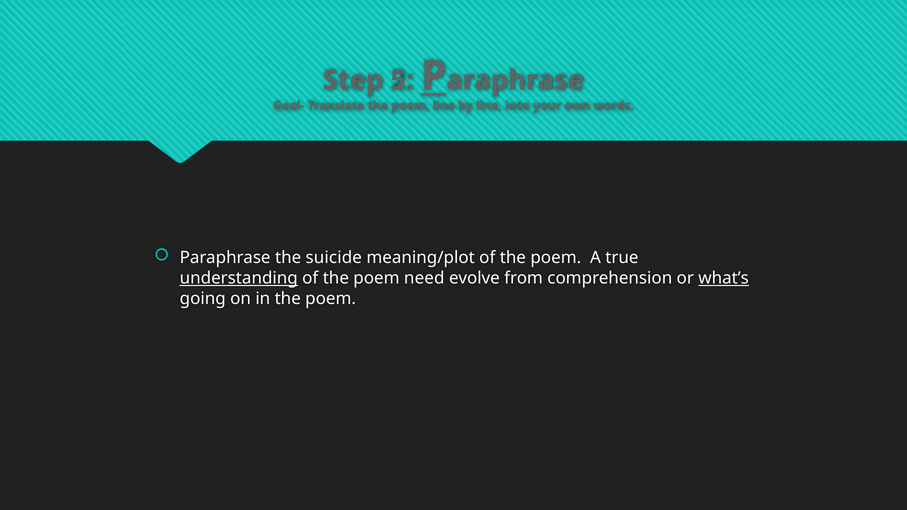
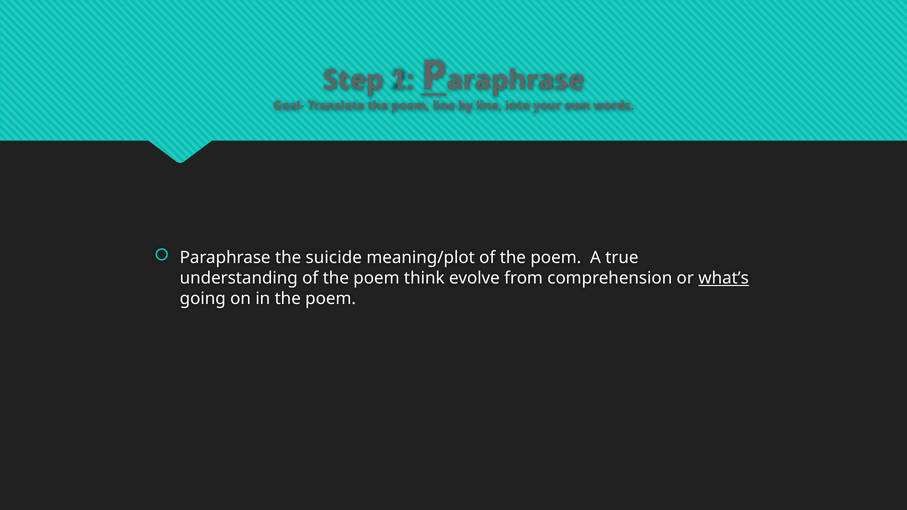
5: 5 -> 1 (402, 80)
understanding underline: present -> none (239, 278)
need: need -> think (424, 278)
